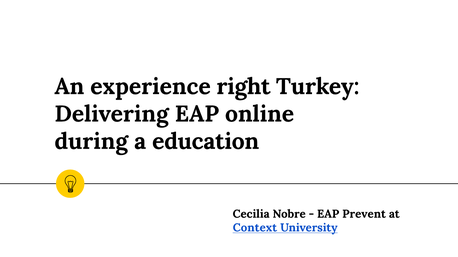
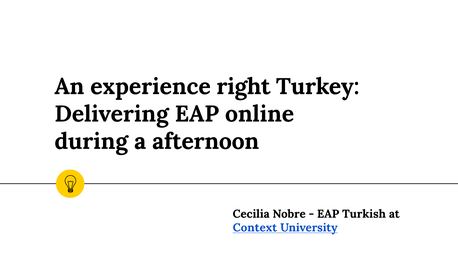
education: education -> afternoon (206, 142)
Prevent: Prevent -> Turkish (364, 214)
